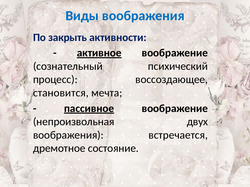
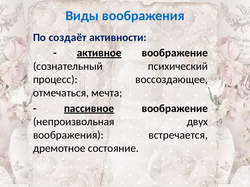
закрыть: закрыть -> создаёт (68, 37)
становится: становится -> отмечаться (61, 93)
